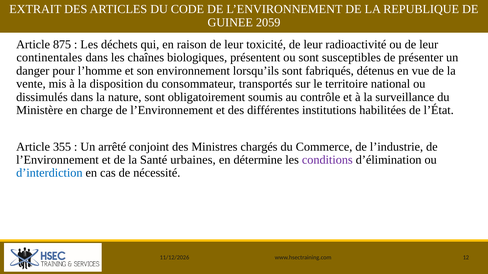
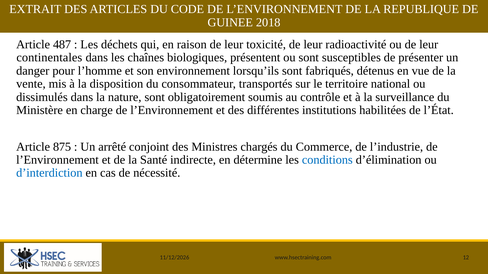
2059: 2059 -> 2018 (268, 22)
875: 875 -> 487 (62, 45)
355: 355 -> 875 (62, 147)
urbaines: urbaines -> indirecte (193, 160)
conditions colour: purple -> blue (327, 160)
